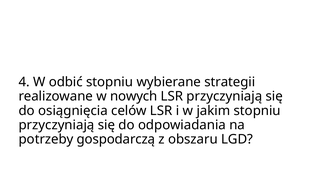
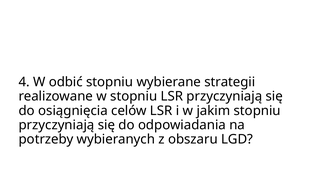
w nowych: nowych -> stopniu (134, 96)
gospodarczą: gospodarczą -> wybieranych (116, 139)
